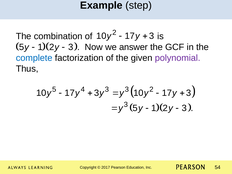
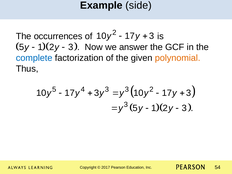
step: step -> side (139, 5)
combination: combination -> occurrences (58, 36)
polynomial colour: purple -> orange (178, 58)
